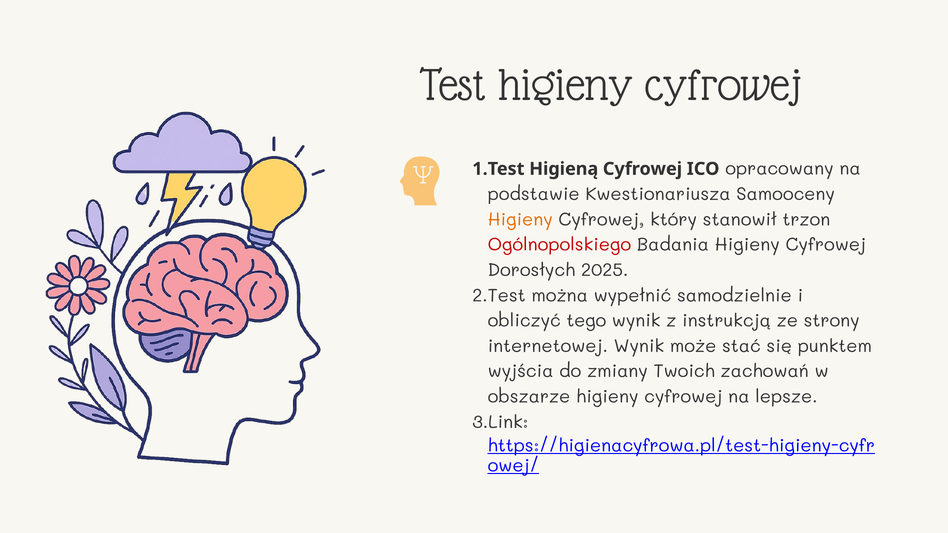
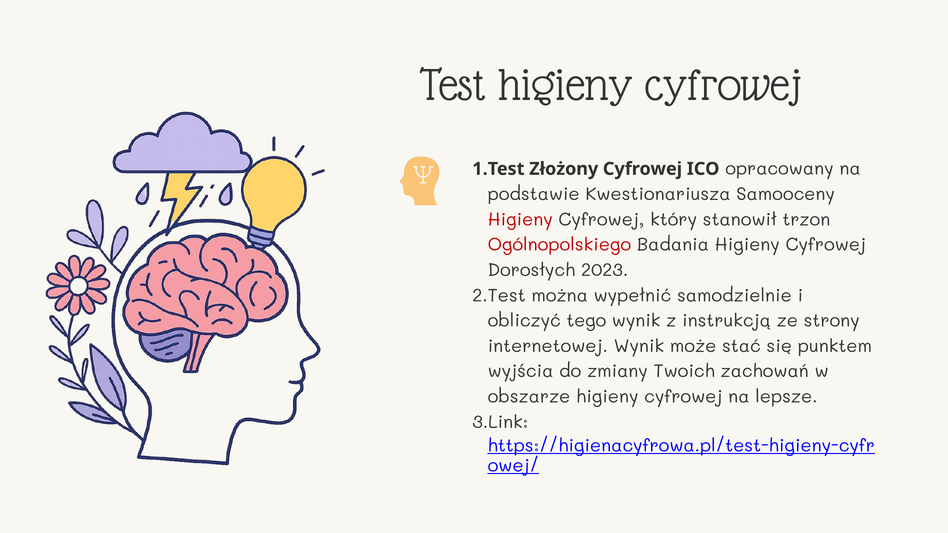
Higieną: Higieną -> Złożony (564, 169)
Higieny colour: orange -> red (520, 220)
2025: 2025 -> 2023 (605, 270)
